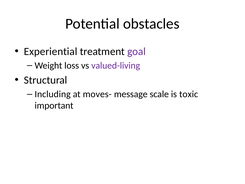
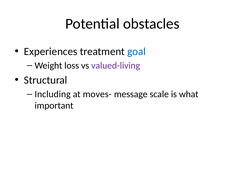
Experiential: Experiential -> Experiences (51, 51)
goal colour: purple -> blue (137, 51)
toxic: toxic -> what (189, 94)
